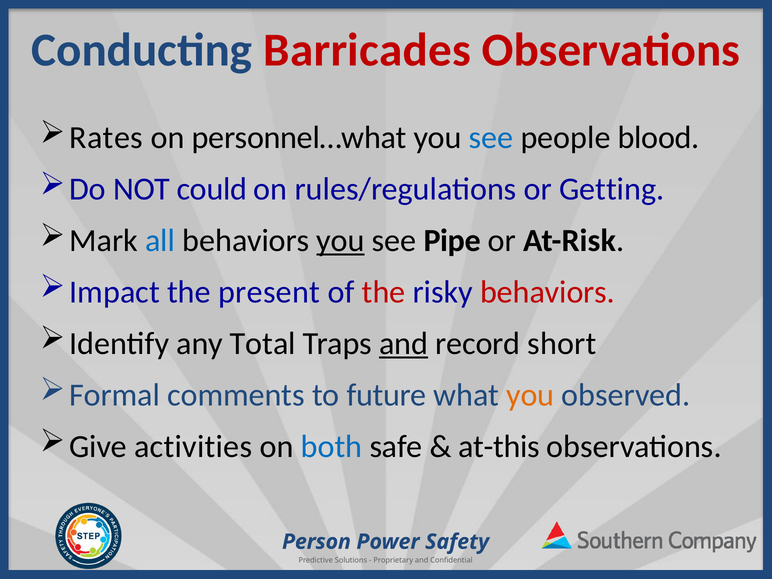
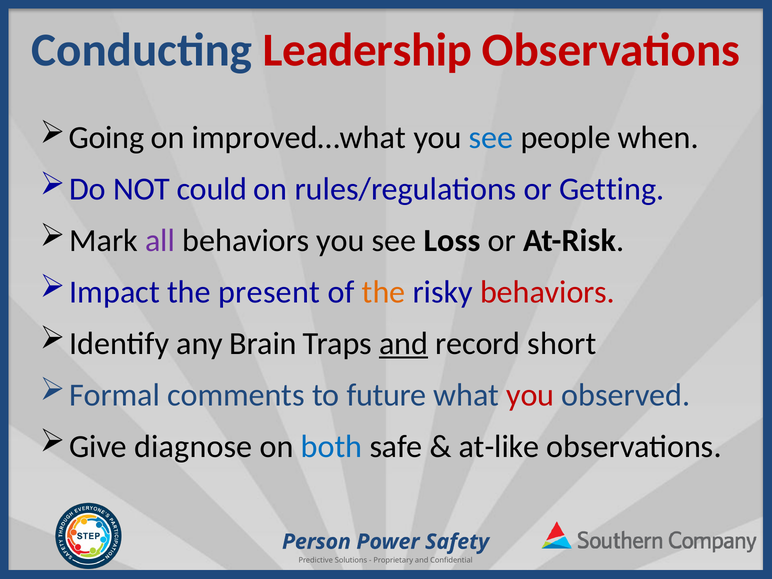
Barricades: Barricades -> Leadership (368, 50)
Rates: Rates -> Going (107, 138)
personnel…what: personnel…what -> improved…what (299, 138)
blood: blood -> when (658, 138)
all colour: blue -> purple (160, 241)
you underline: present -> none (340, 241)
Pipe: Pipe -> Loss (452, 241)
the colour: red -> orange (384, 292)
Total: Total -> Brain (263, 344)
you colour: orange -> red (530, 395)
activities: activities -> diagnose (193, 446)
at-this: at-this -> at-like (499, 446)
